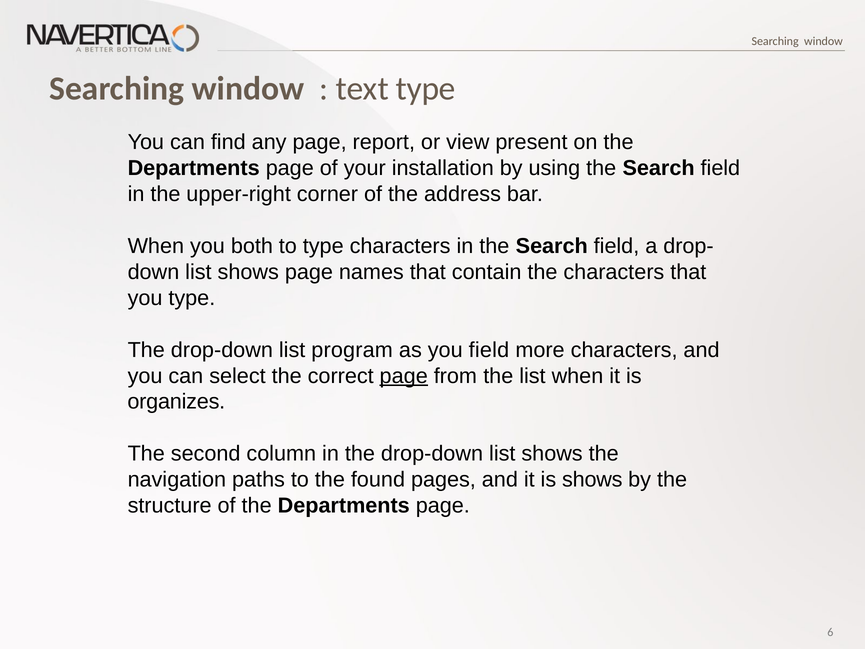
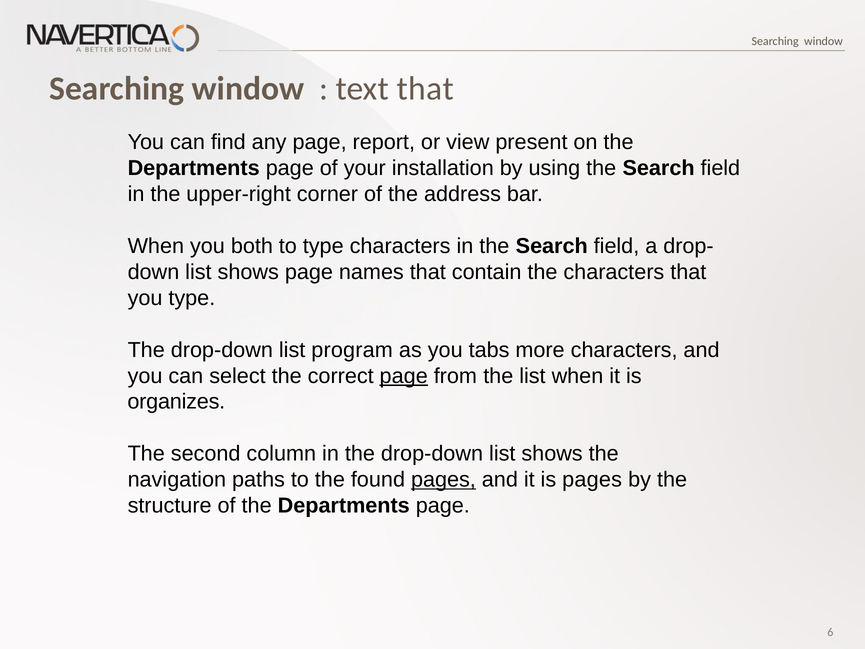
text type: type -> that (425, 89)
you field: field -> tabs (489, 350)
pages underline: none -> present (443, 480)
is shows: shows -> pages (592, 480)
